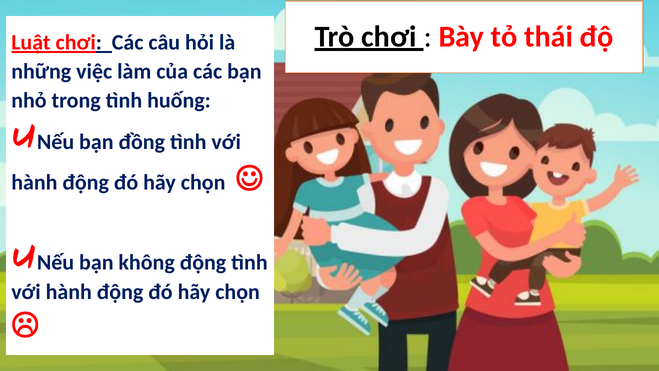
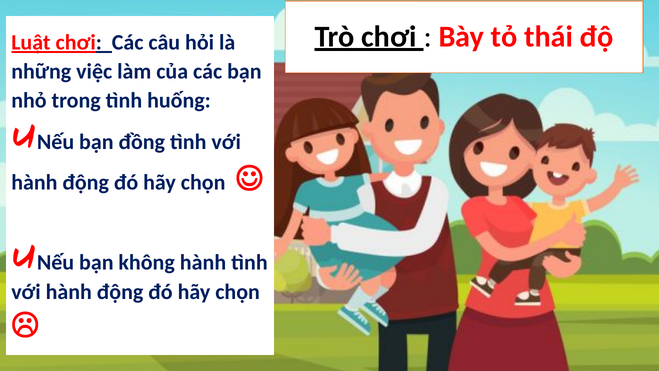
không động: động -> hành (203, 262)
